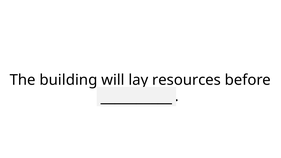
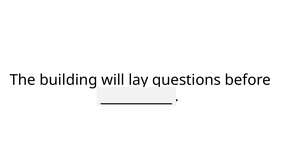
resources: resources -> questions (187, 80)
